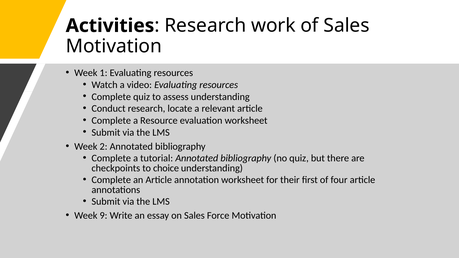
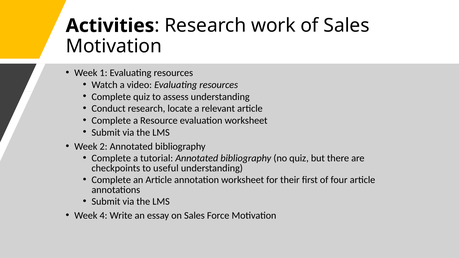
choice: choice -> useful (166, 168)
9: 9 -> 4 (104, 216)
